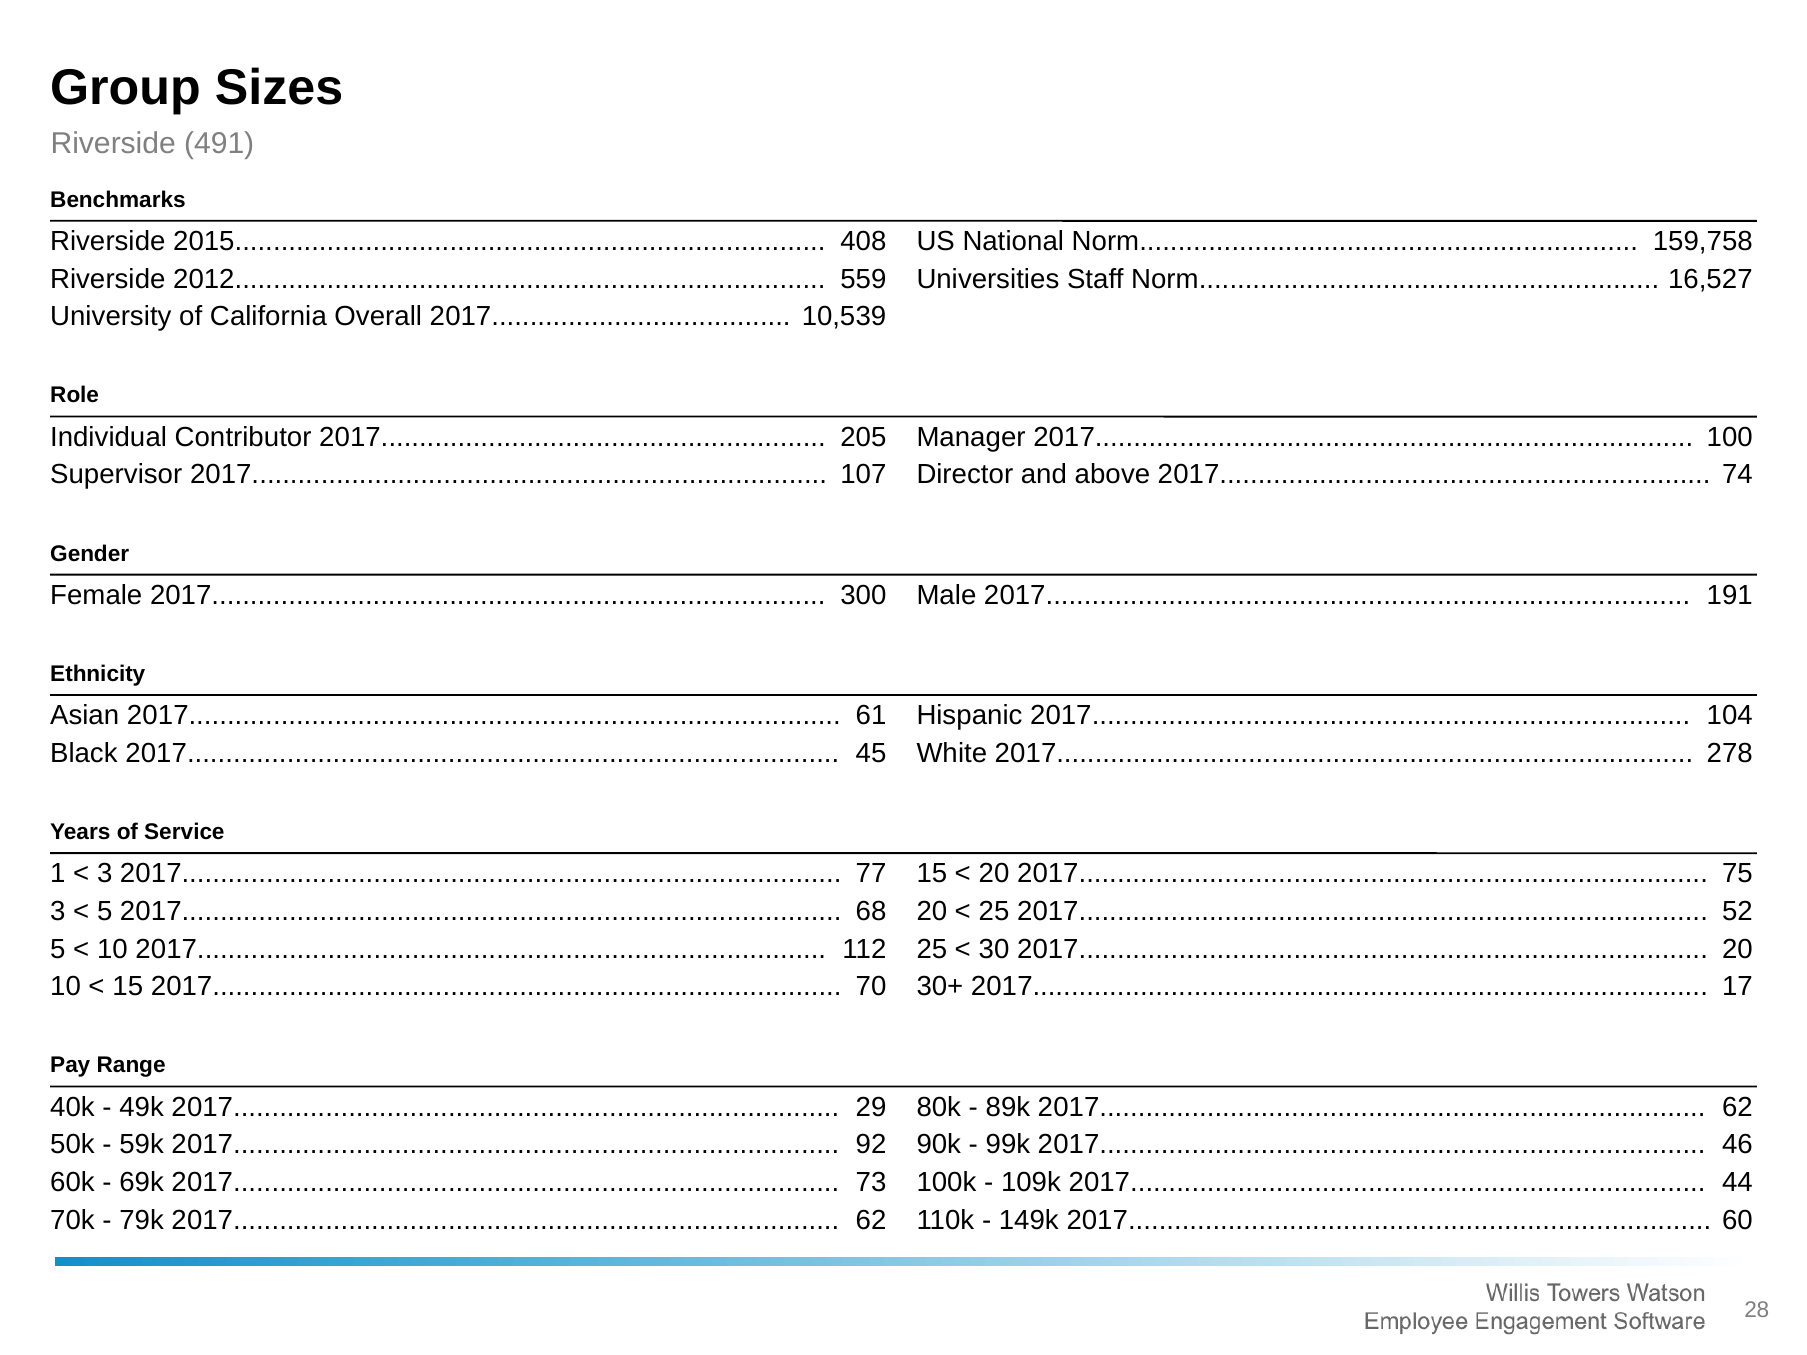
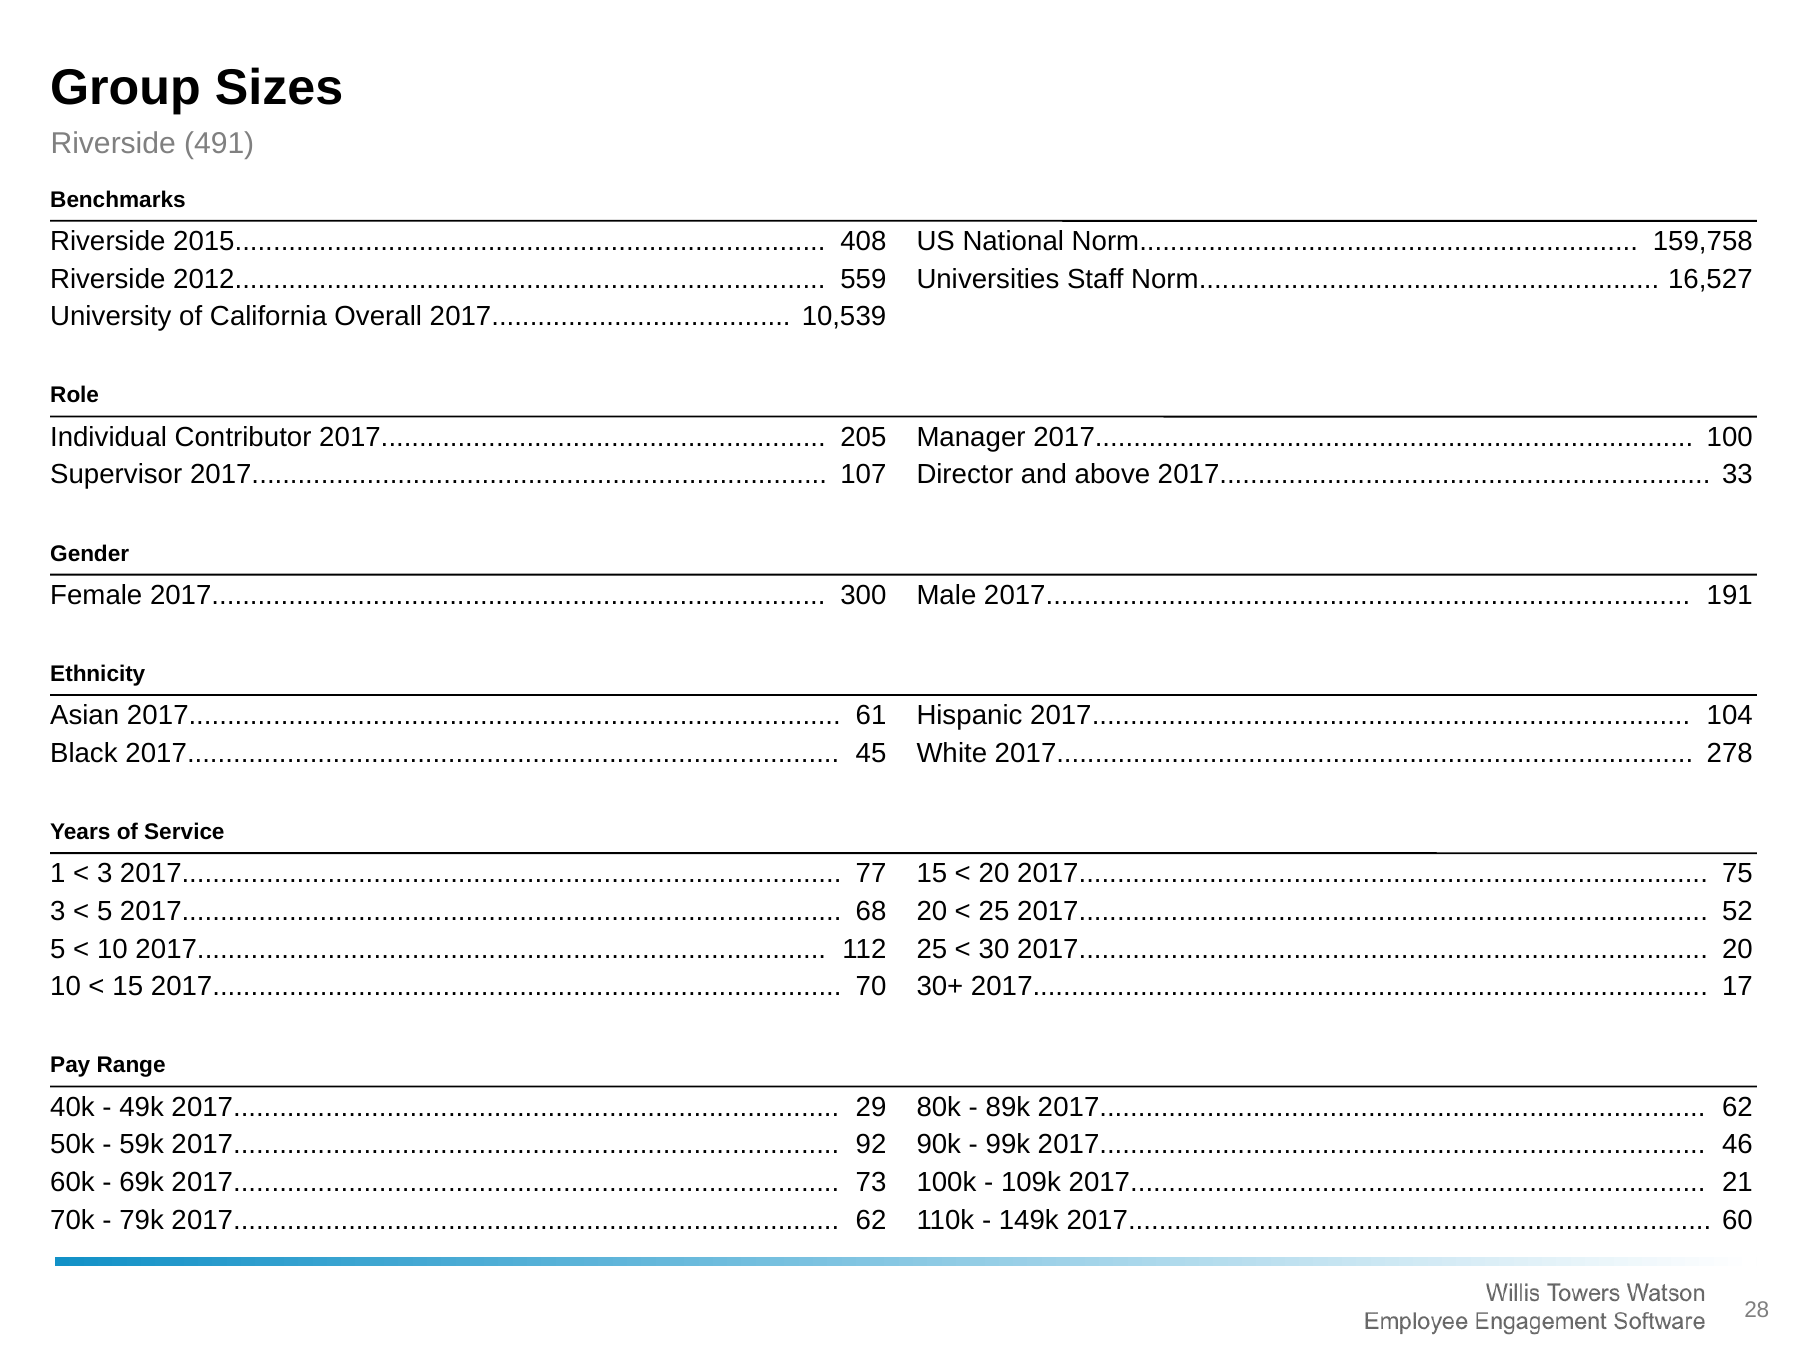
74: 74 -> 33 (1737, 475)
44: 44 -> 21 (1737, 1183)
